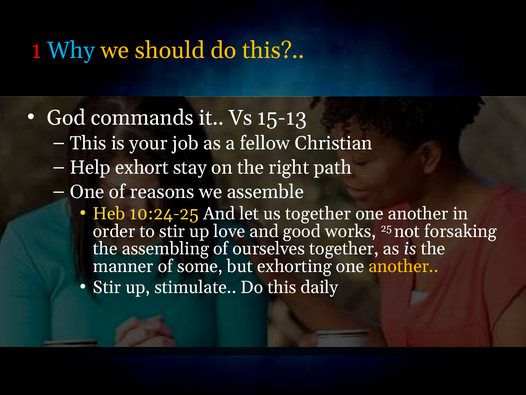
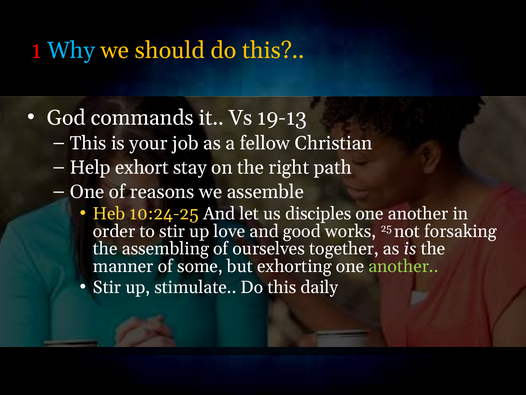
15-13: 15-13 -> 19-13 (282, 118)
us together: together -> disciples (318, 213)
another colour: yellow -> light green (403, 266)
